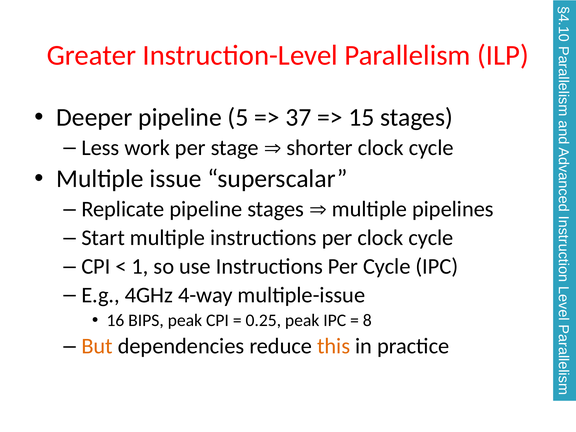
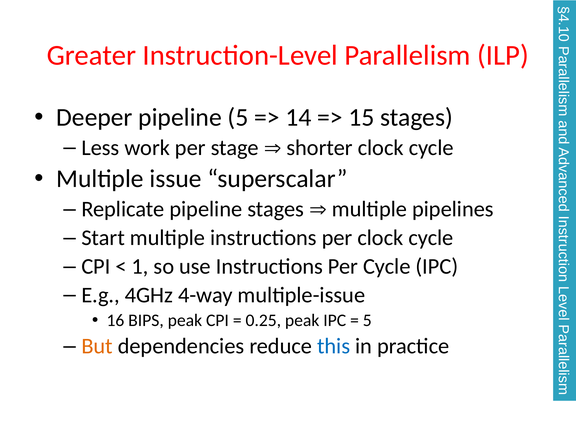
37: 37 -> 14 (298, 117)
8: 8 -> 5 (367, 320)
this colour: orange -> blue (334, 346)
